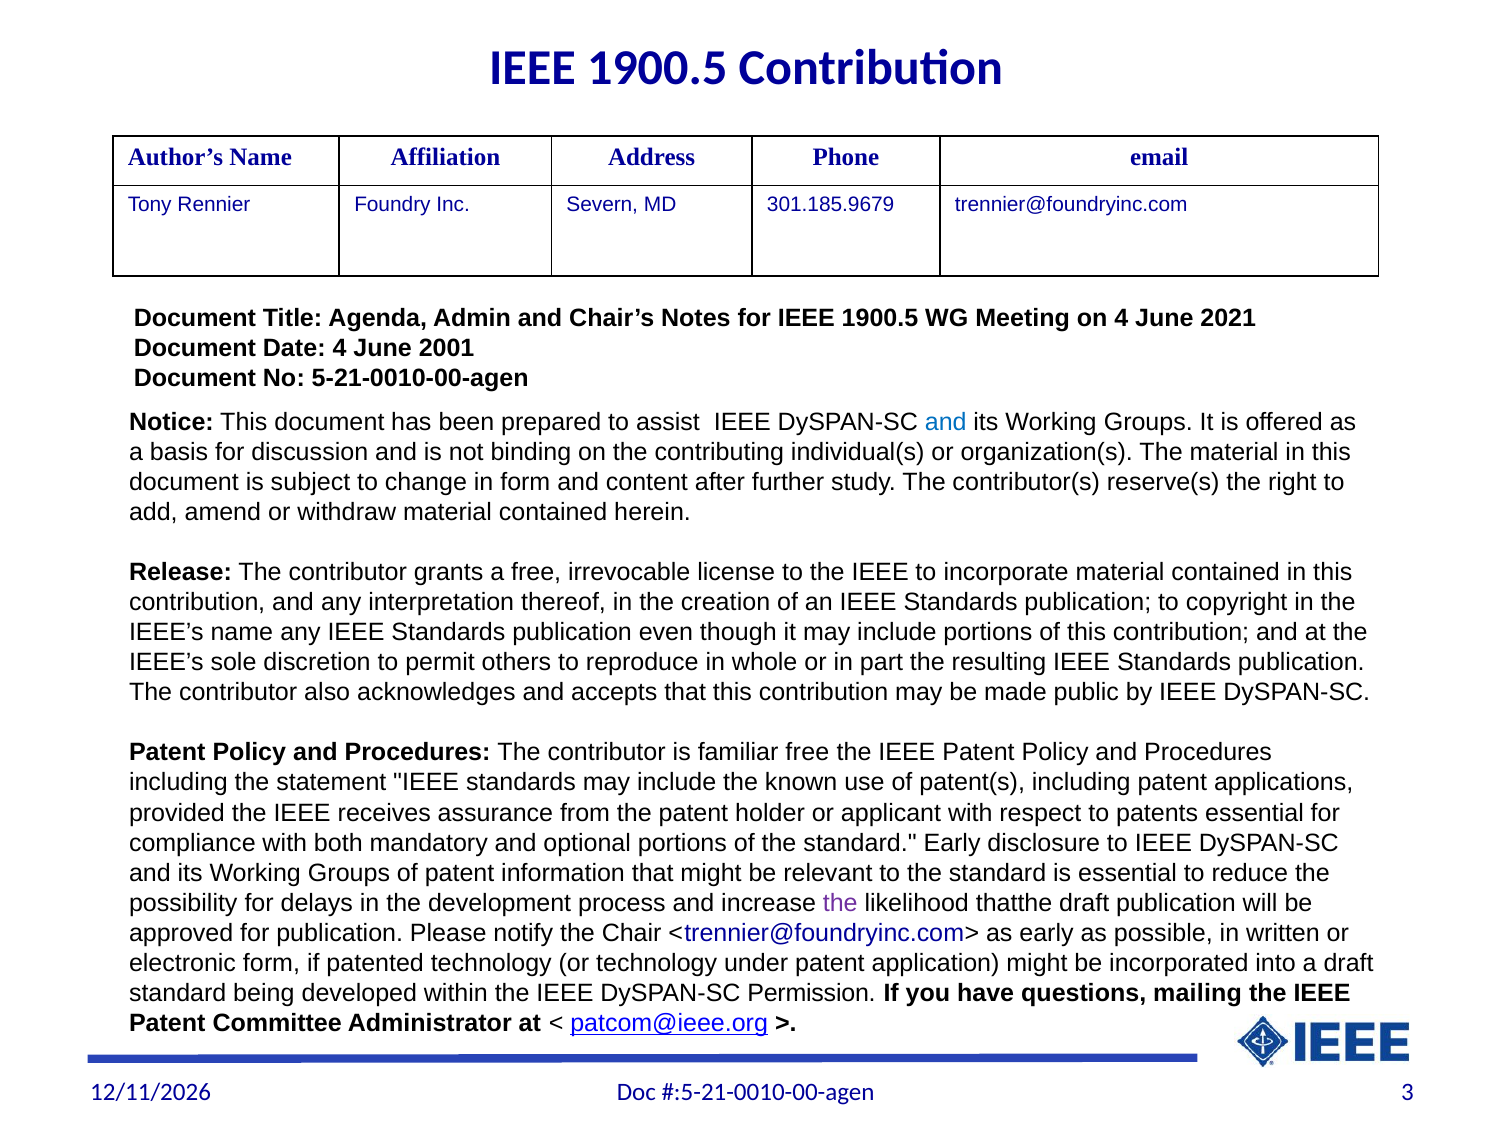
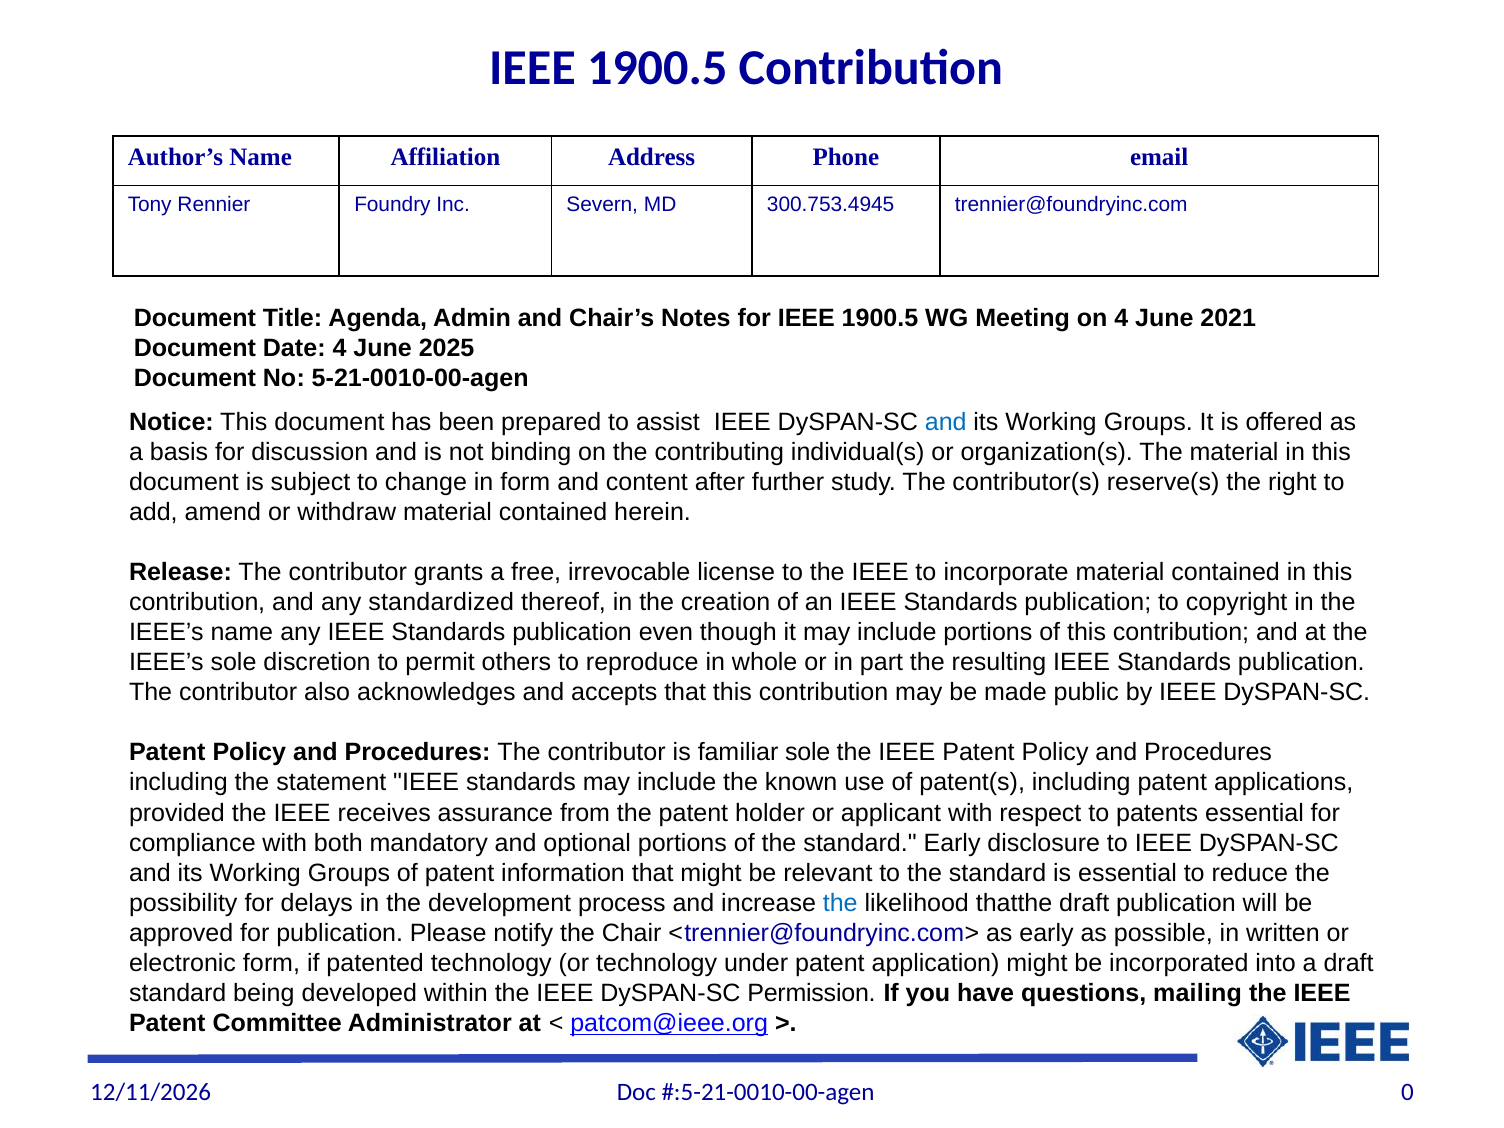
301.185.9679: 301.185.9679 -> 300.753.4945 (831, 205)
2001: 2001 -> 2025 (447, 348)
interpretation: interpretation -> standardized (441, 602)
familiar free: free -> sole (808, 753)
the colour: purple -> blue (840, 903)
3: 3 -> 0 (1408, 1092)
